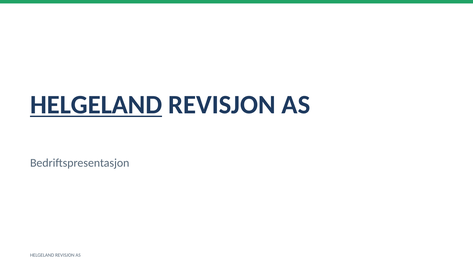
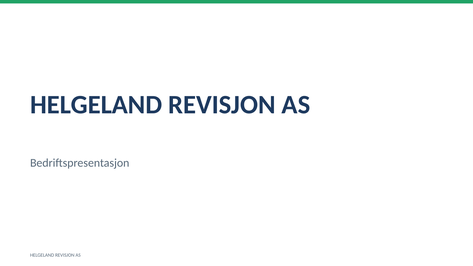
HELGELAND underline: present -> none (96, 105)
